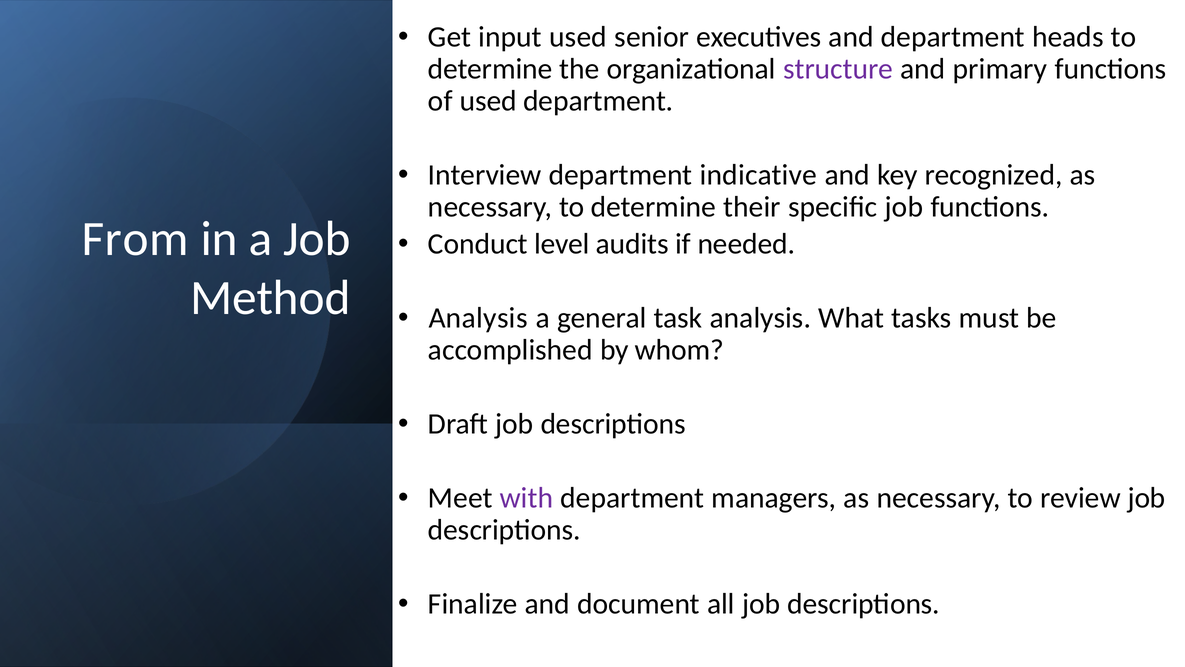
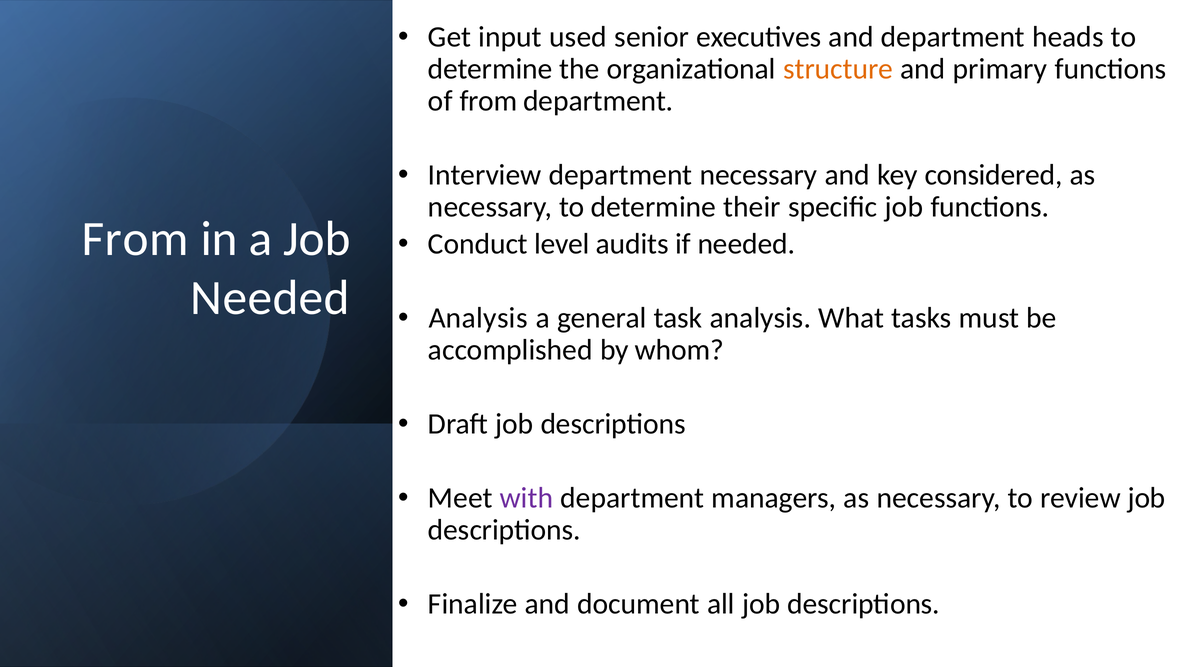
structure colour: purple -> orange (838, 69)
of used: used -> from (488, 101)
department indicative: indicative -> necessary (759, 175)
recognized: recognized -> considered (994, 175)
Method: Method -> Needed (270, 298)
